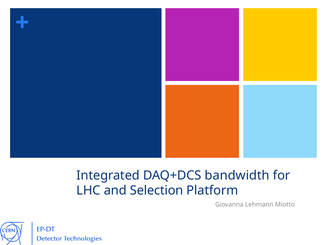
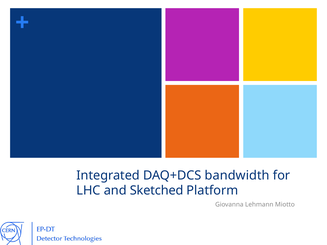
Selection: Selection -> Sketched (157, 191)
